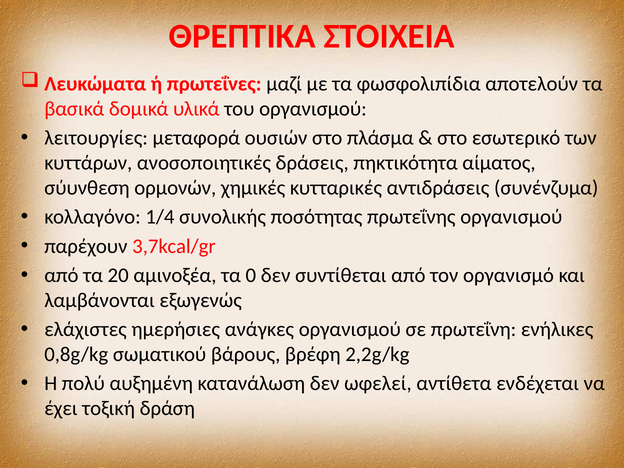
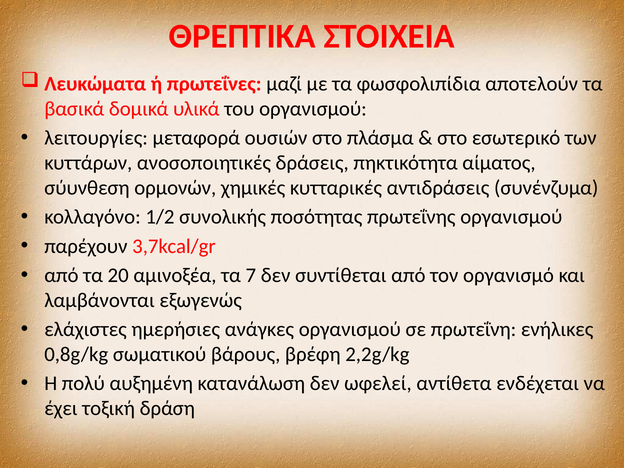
1/4: 1/4 -> 1/2 (160, 217)
0: 0 -> 7 (251, 275)
